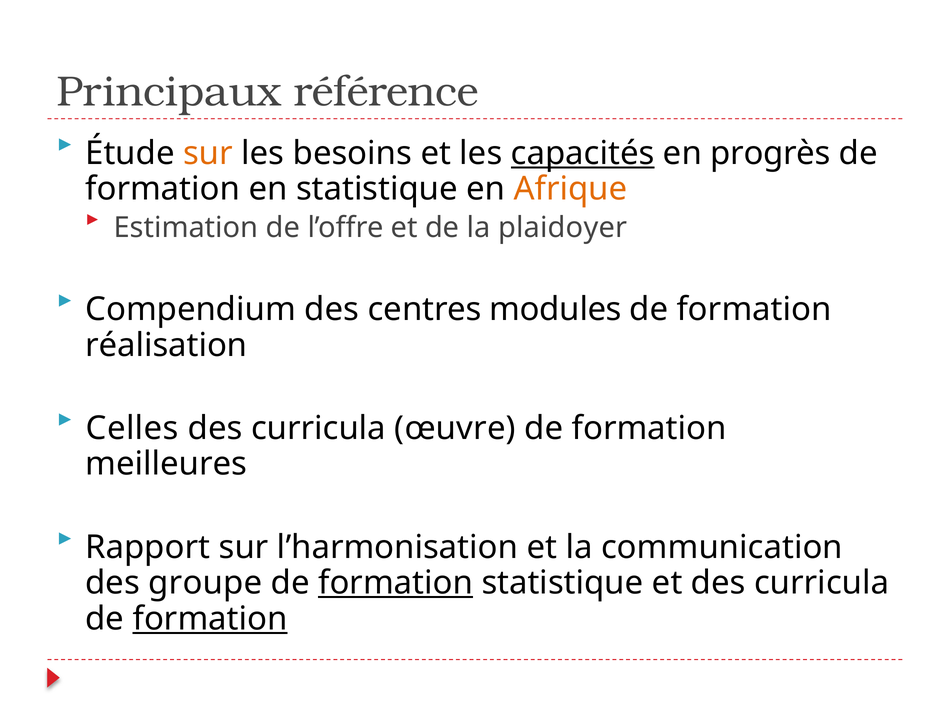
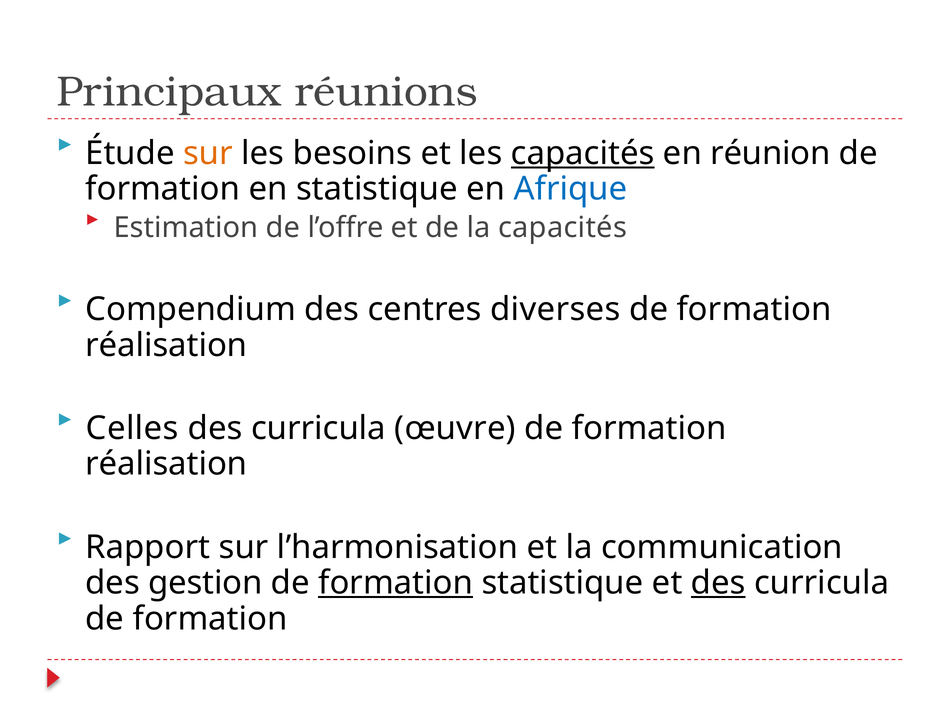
référence: référence -> réunions (386, 92)
progrès: progrès -> réunion (770, 153)
Afrique colour: orange -> blue (571, 189)
la plaidoyer: plaidoyer -> capacités (563, 228)
modules: modules -> diverses (555, 310)
meilleures: meilleures -> réalisation (166, 464)
groupe: groupe -> gestion (205, 583)
des underline: none -> present (718, 583)
formation underline: present -> none (210, 619)
